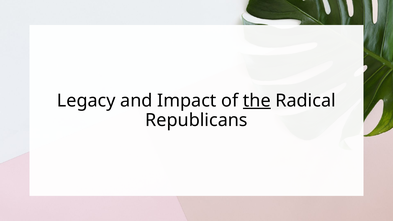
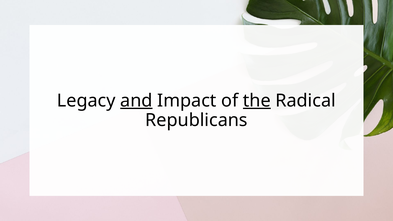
and underline: none -> present (136, 101)
